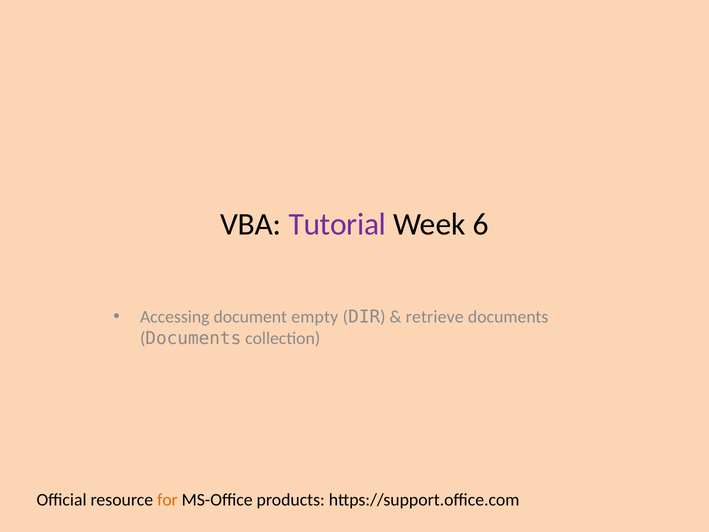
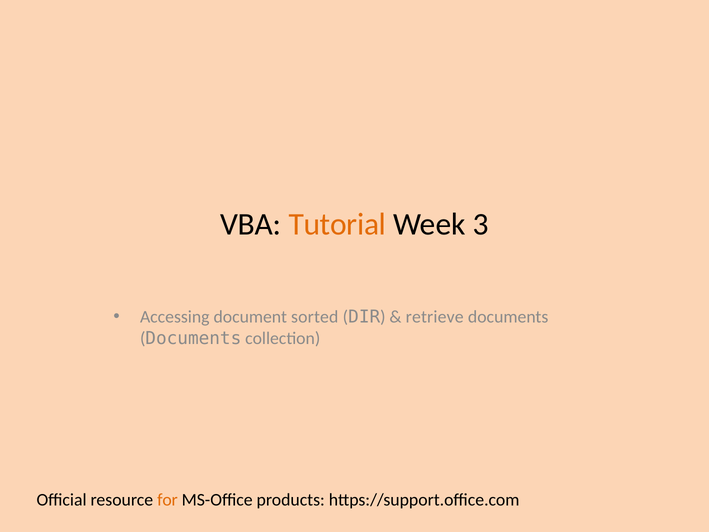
Tutorial colour: purple -> orange (337, 224)
6: 6 -> 3 (481, 224)
empty: empty -> sorted (315, 317)
